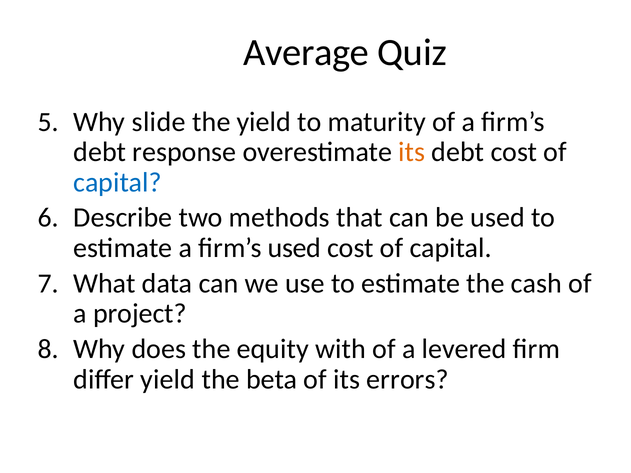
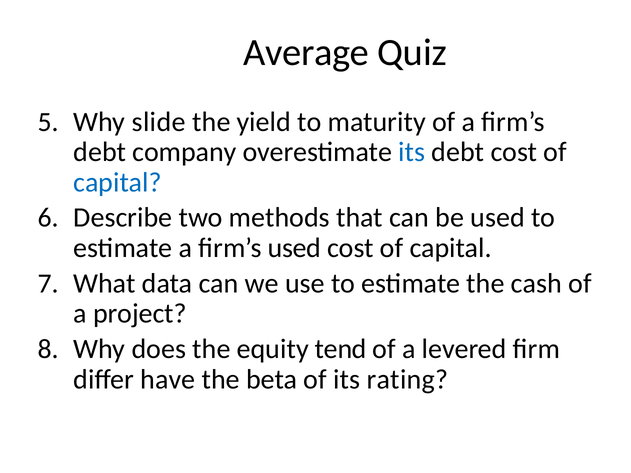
response: response -> company (184, 152)
its colour: orange -> blue (412, 152)
with: with -> tend (341, 349)
differ yield: yield -> have (168, 379)
errors: errors -> rating (407, 379)
